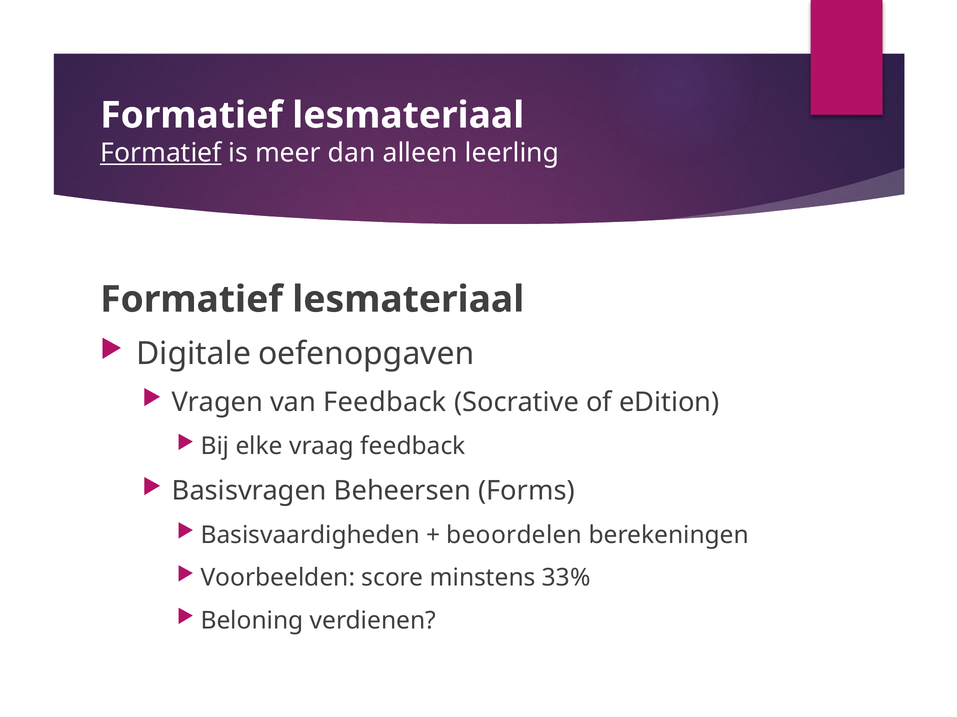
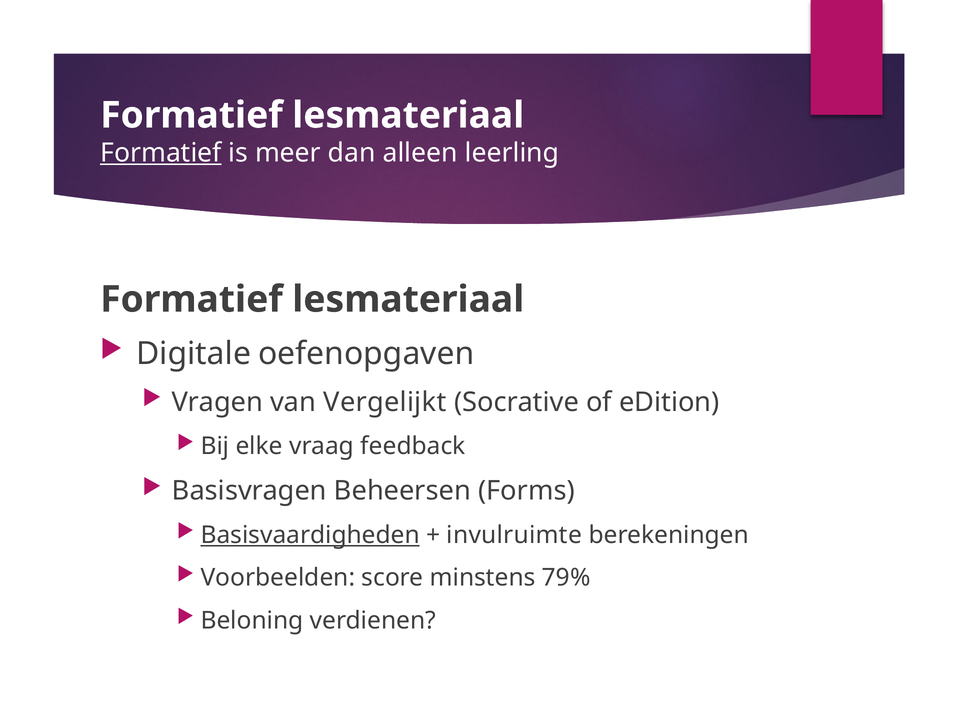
van Feedback: Feedback -> Vergelijkt (385, 403)
Basisvaardigheden underline: none -> present (310, 536)
beoordelen: beoordelen -> invulruimte (514, 536)
33%: 33% -> 79% (566, 578)
